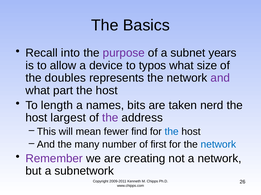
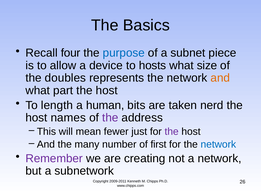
into: into -> four (71, 53)
purpose colour: purple -> blue (124, 53)
years: years -> piece (222, 53)
typos: typos -> hosts (153, 66)
and colour: purple -> orange (220, 78)
names: names -> human (105, 106)
largest: largest -> names (68, 118)
find: find -> just (139, 132)
the colour: blue -> purple (172, 132)
